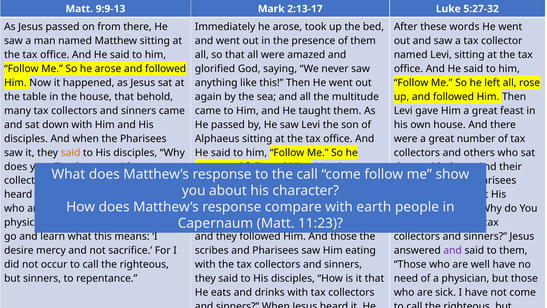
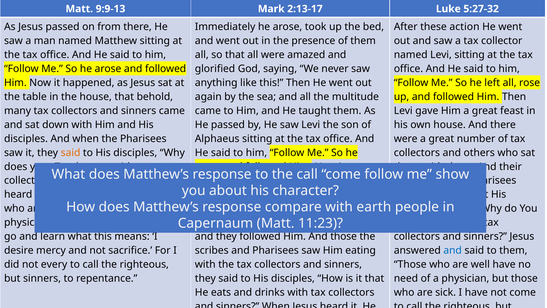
words: words -> action (464, 27)
and colour: purple -> blue (453, 250)
occur: occur -> every (54, 264)
